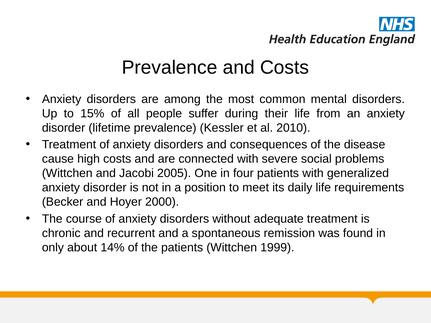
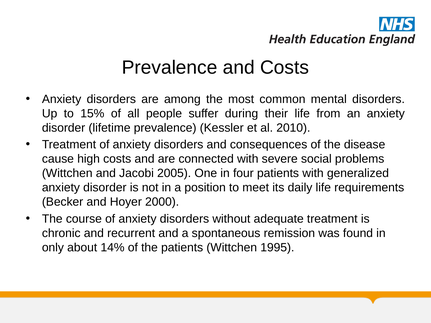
1999: 1999 -> 1995 (277, 248)
